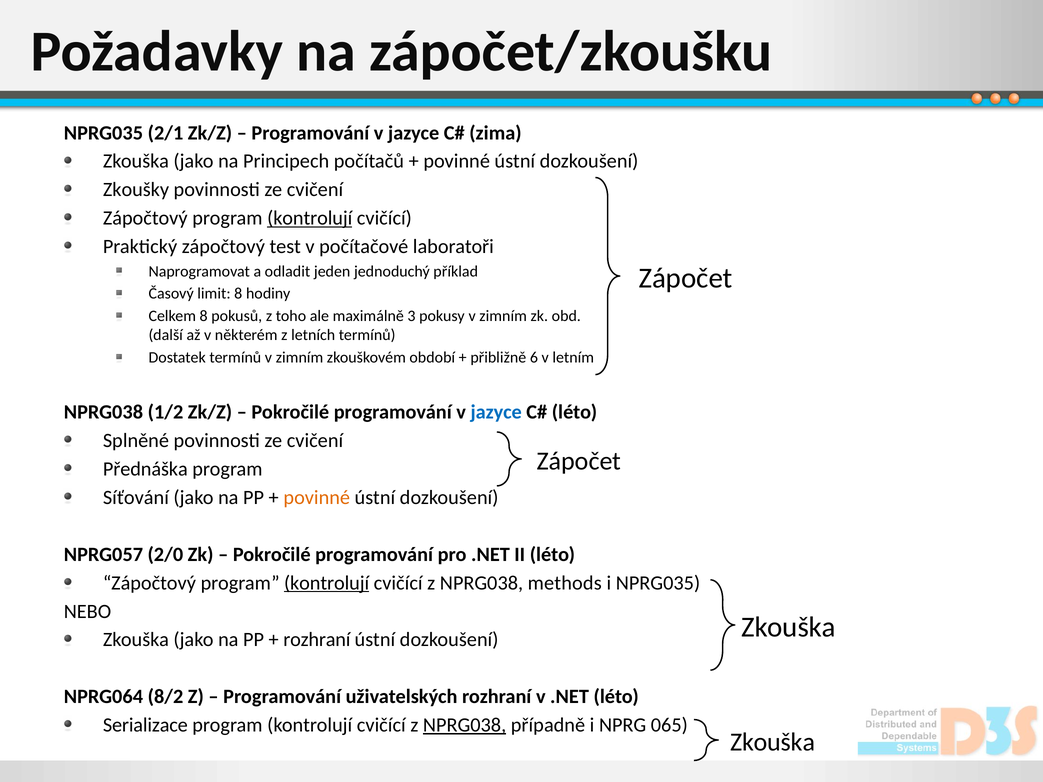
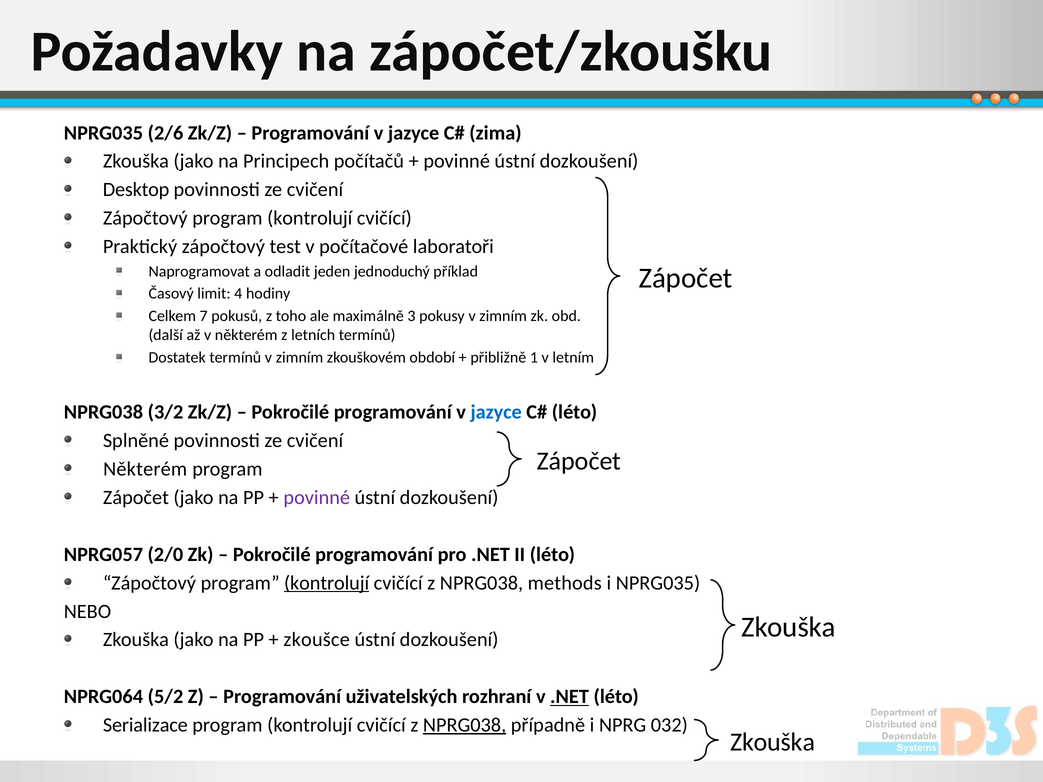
2/1: 2/1 -> 2/6 (165, 133)
Zkoušky: Zkoušky -> Desktop (136, 190)
kontrolují underline: present -> none (310, 218)
limit 8: 8 -> 4 (238, 294)
Celkem 8: 8 -> 7 (204, 316)
6: 6 -> 1 (534, 358)
1/2: 1/2 -> 3/2 (165, 412)
Přednáška: Přednáška -> Některém (145, 469)
Síťování: Síťování -> Zápočet (136, 498)
povinné colour: orange -> purple (317, 498)
rozhraní: rozhraní -> zkoušce (317, 640)
8/2: 8/2 -> 5/2 (165, 697)
.NET underline: none -> present (570, 697)
065: 065 -> 032 (669, 725)
